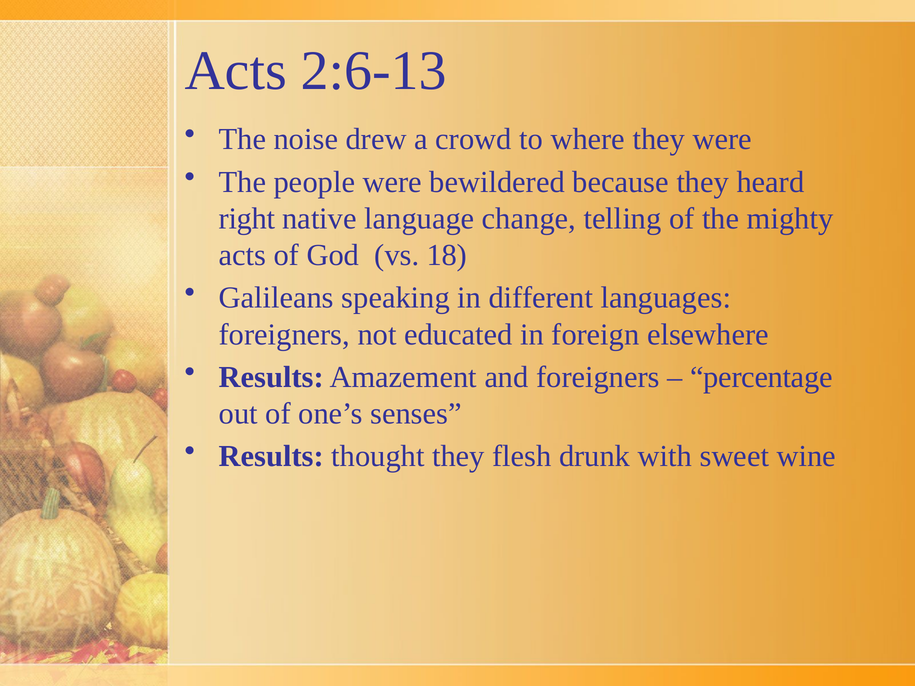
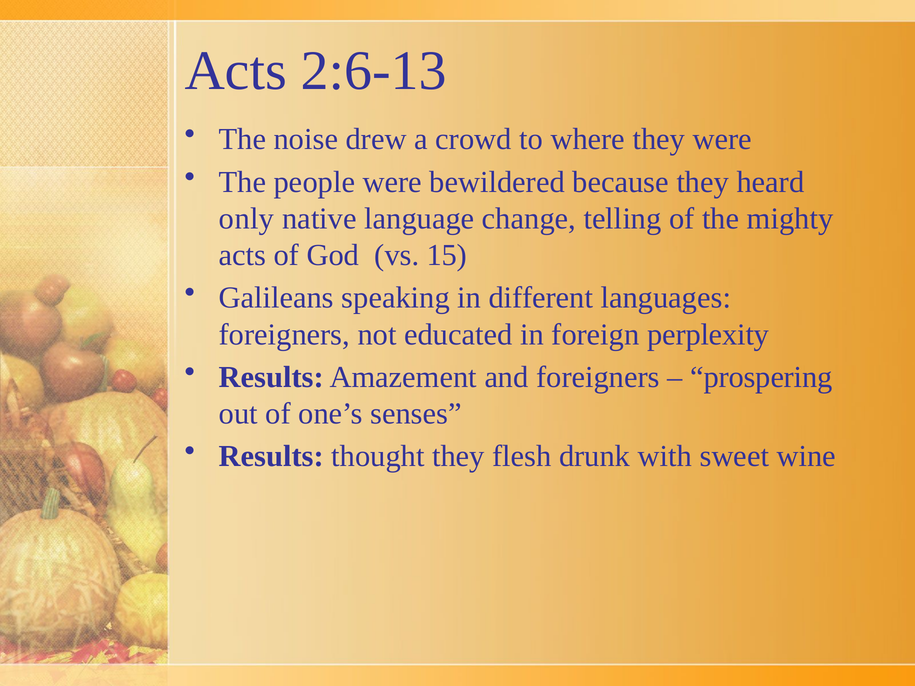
right: right -> only (247, 219)
18: 18 -> 15 (447, 255)
elsewhere: elsewhere -> perplexity (708, 335)
percentage: percentage -> prospering (761, 377)
